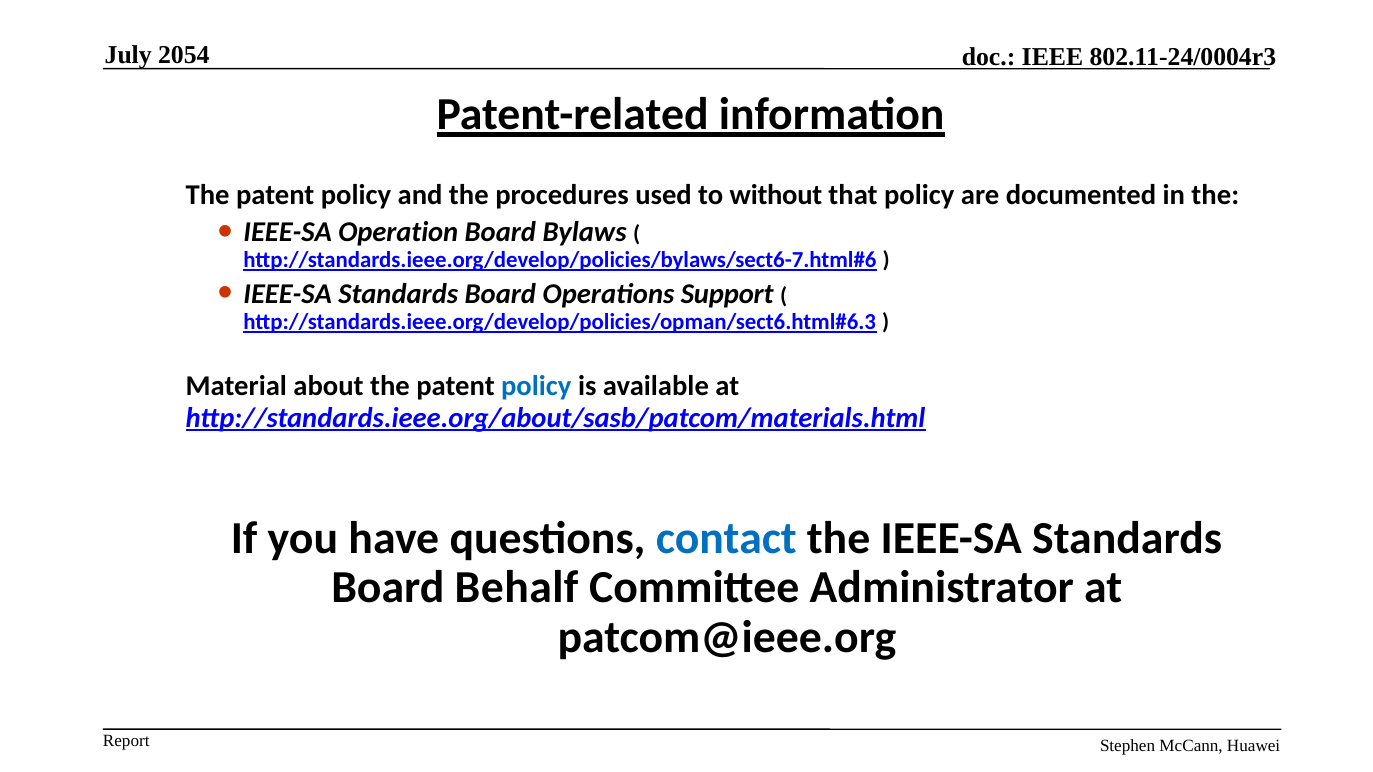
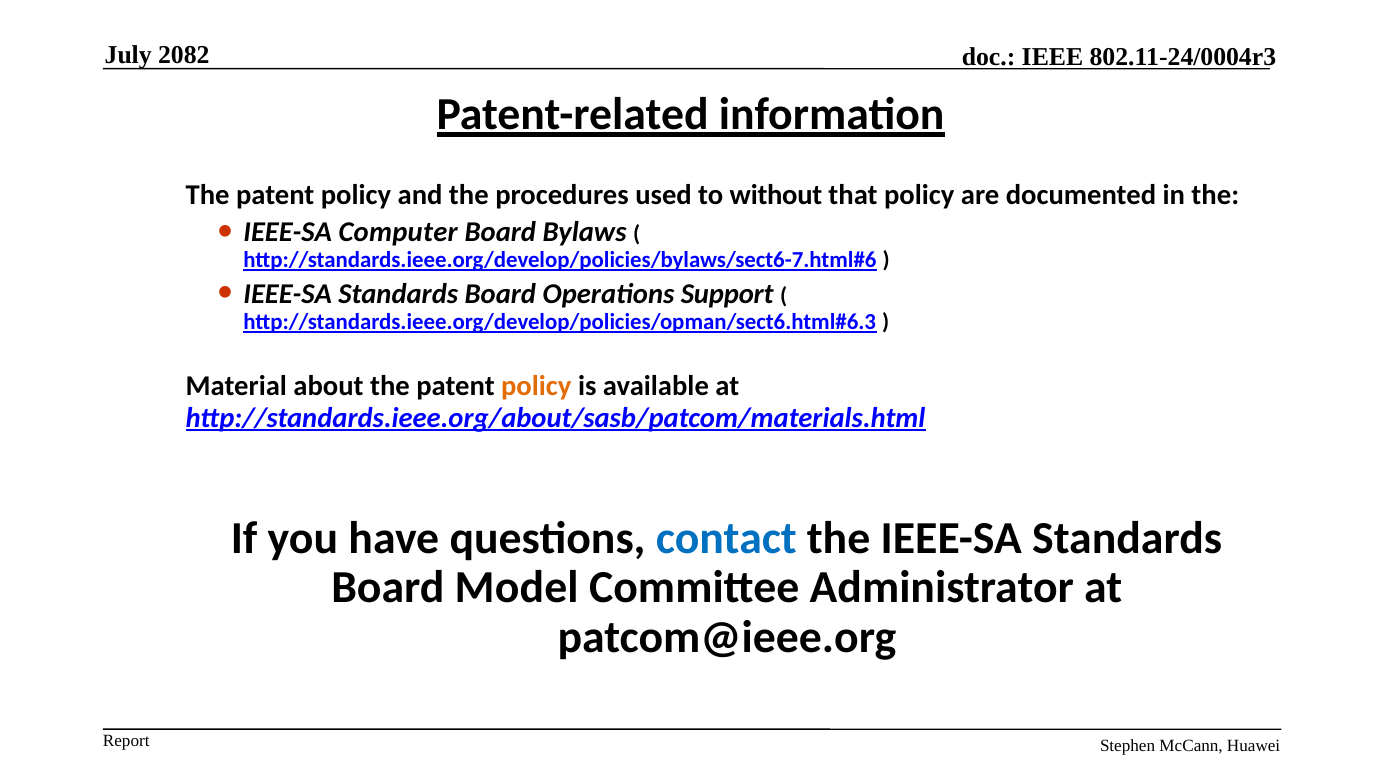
2054: 2054 -> 2082 (184, 55)
Operation: Operation -> Computer (398, 232)
policy colour: blue -> orange (536, 386)
Behalf: Behalf -> Model (517, 588)
